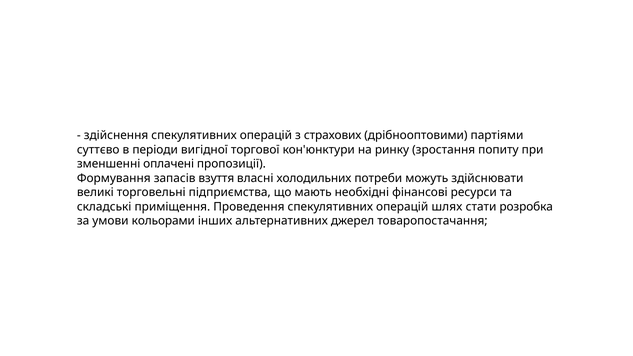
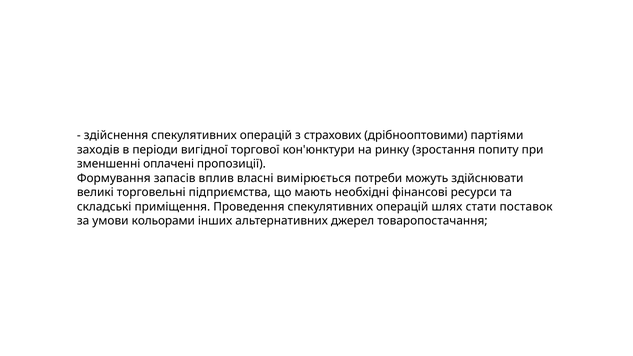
суттєво: суттєво -> заходів (98, 150)
взуття: взуття -> вплив (216, 178)
холодильних: холодильних -> вимірюється (314, 178)
розробка: розробка -> поставок (526, 207)
